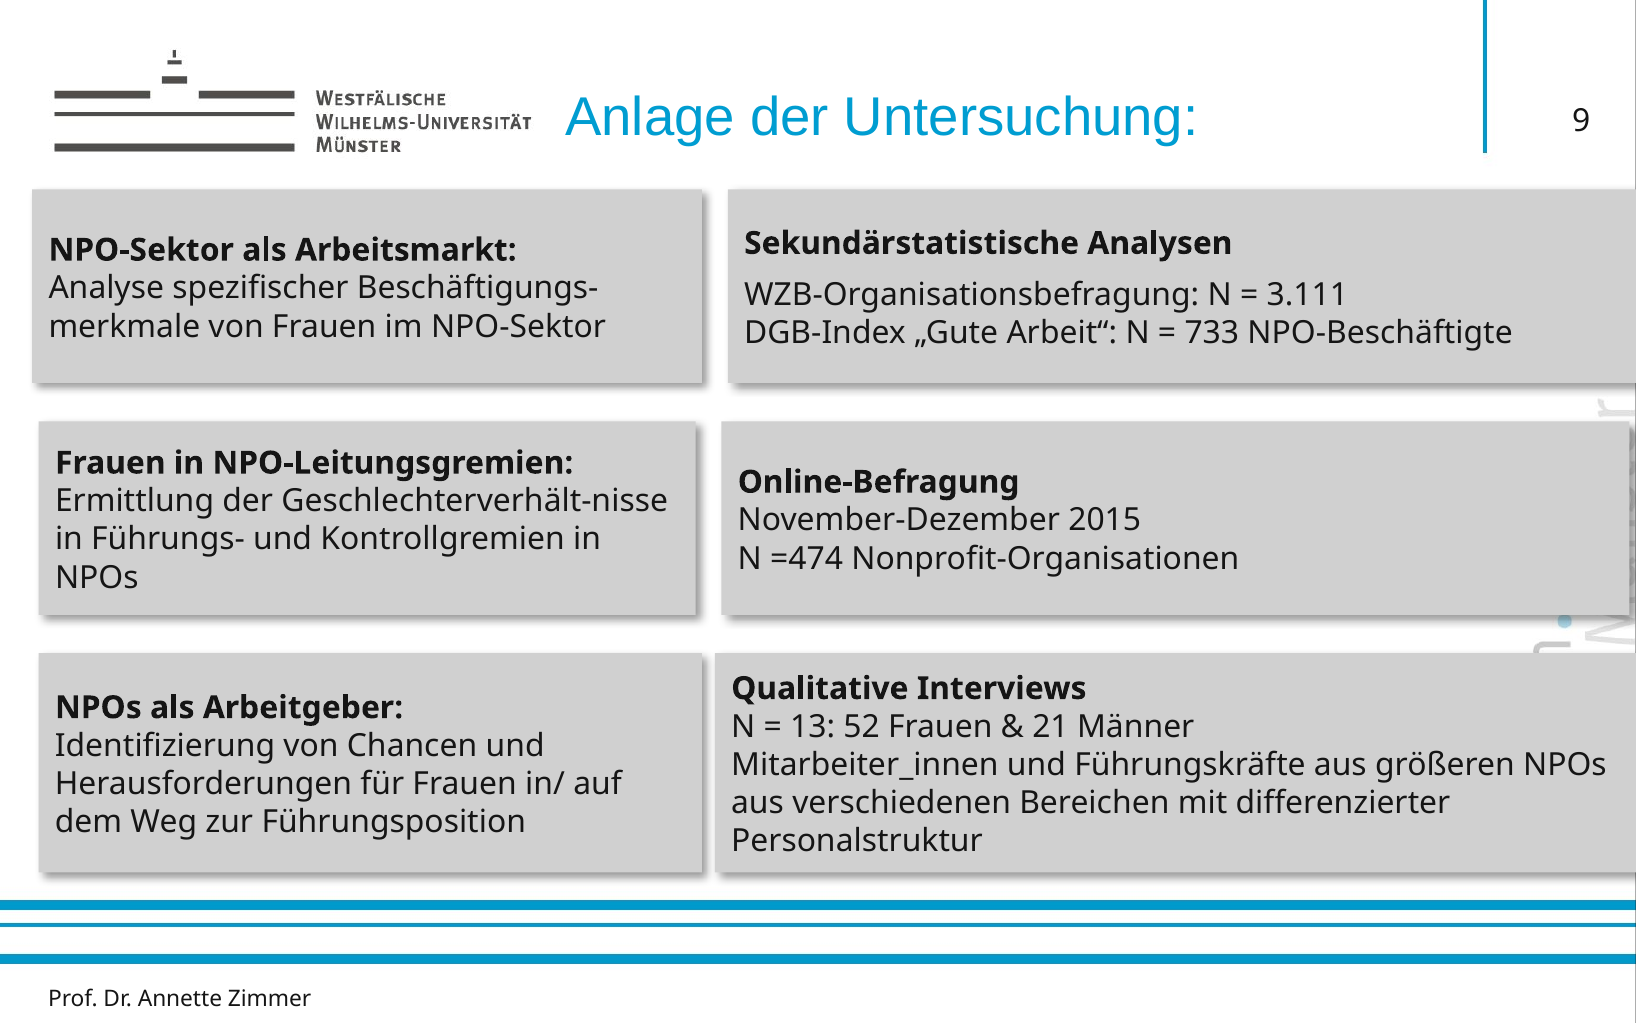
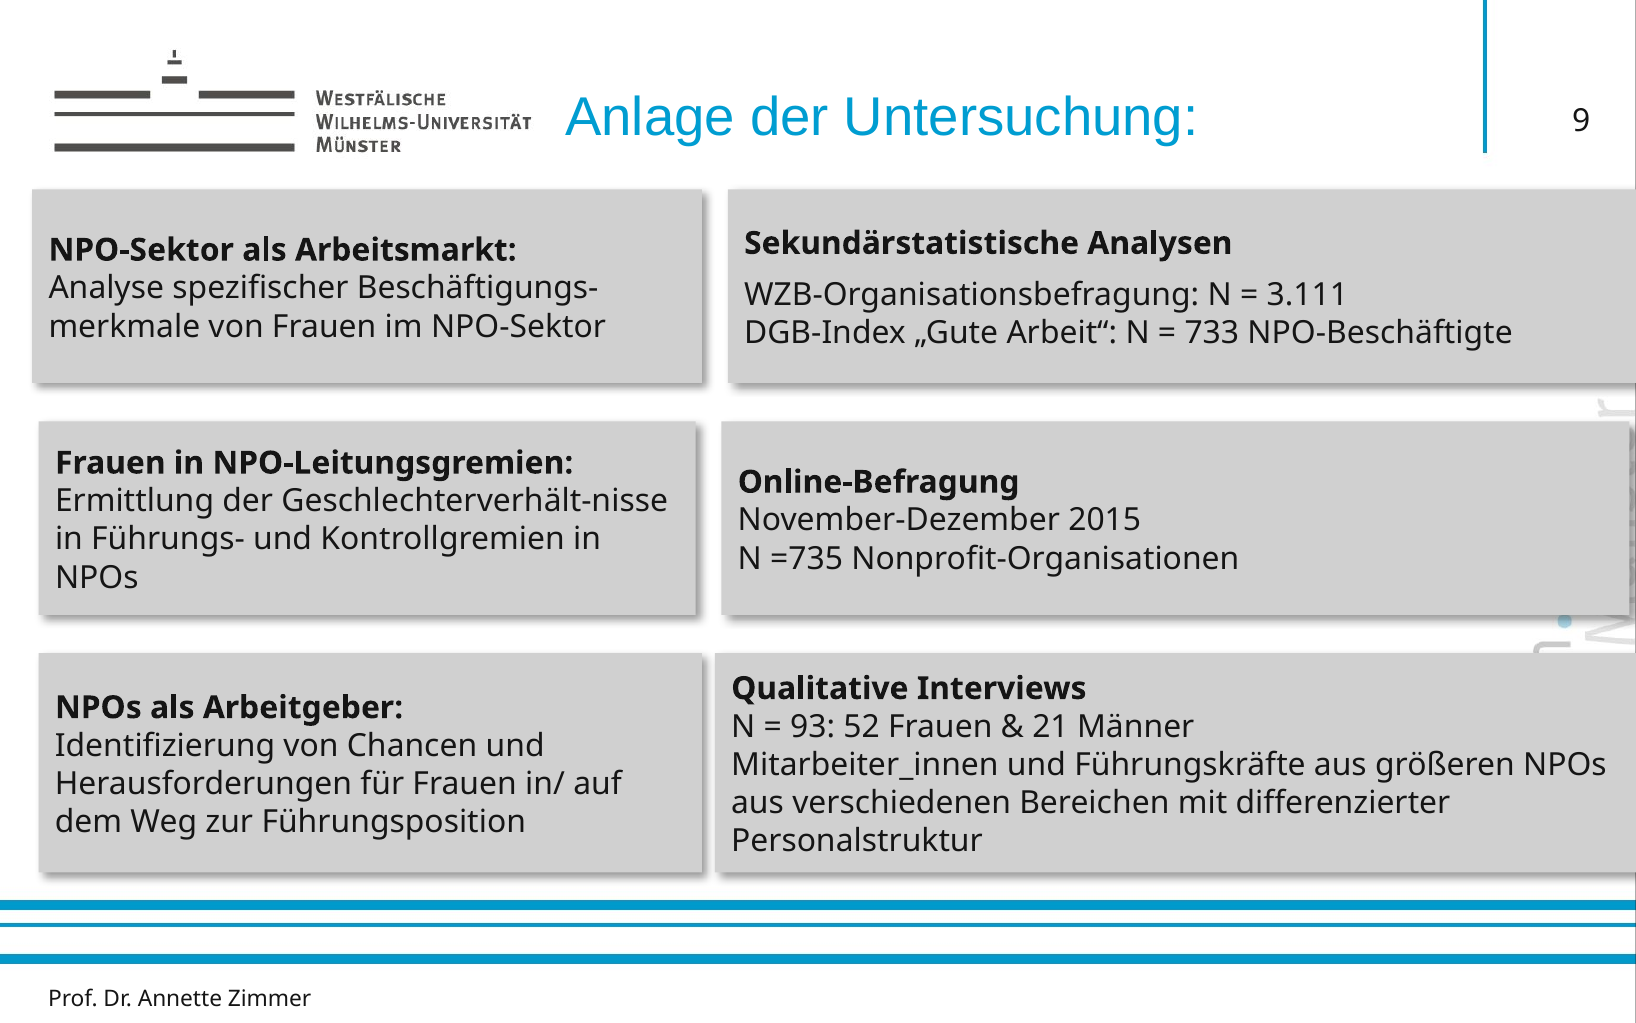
=474: =474 -> =735 (807, 558)
13: 13 -> 93 (813, 726)
